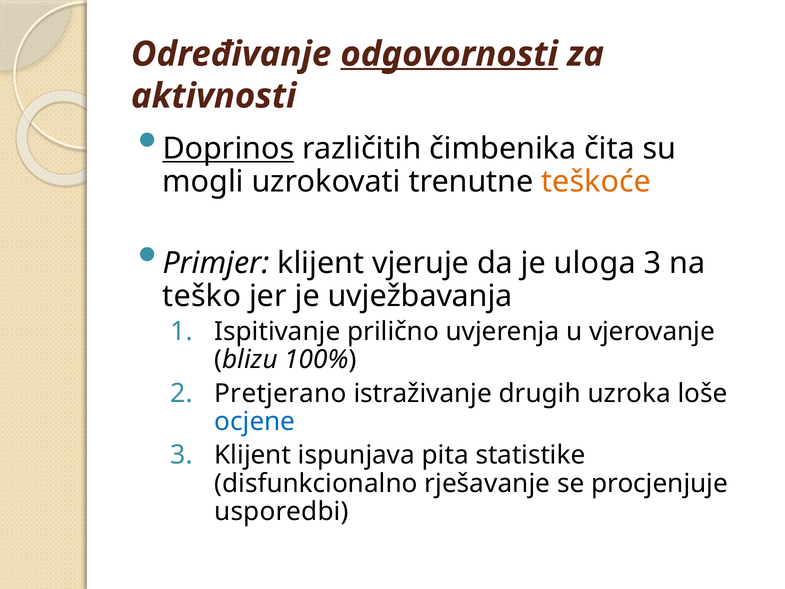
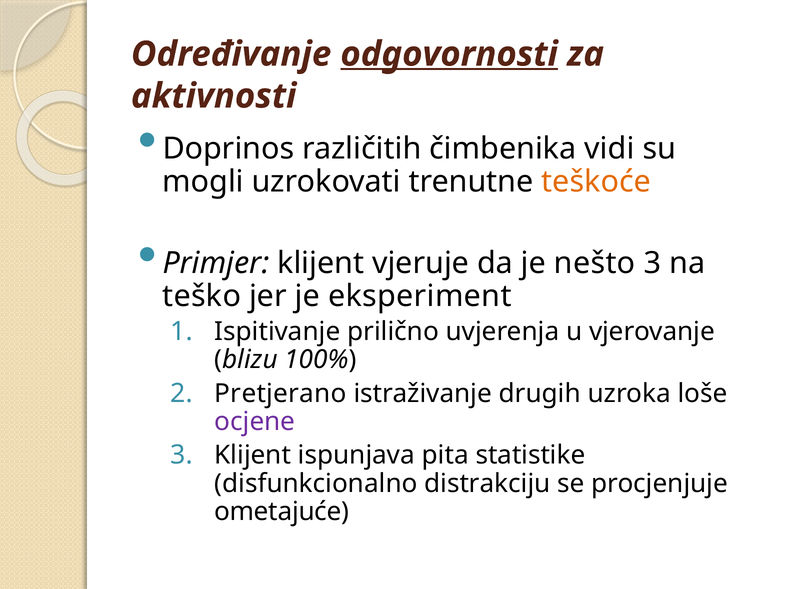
Doprinos underline: present -> none (228, 149)
čita: čita -> vidi (609, 149)
uloga: uloga -> nešto (595, 263)
uvježbavanja: uvježbavanja -> eksperiment (420, 296)
ocjene colour: blue -> purple (255, 422)
rješavanje: rješavanje -> distrakciju (487, 483)
usporedbi: usporedbi -> ometajuće (282, 512)
